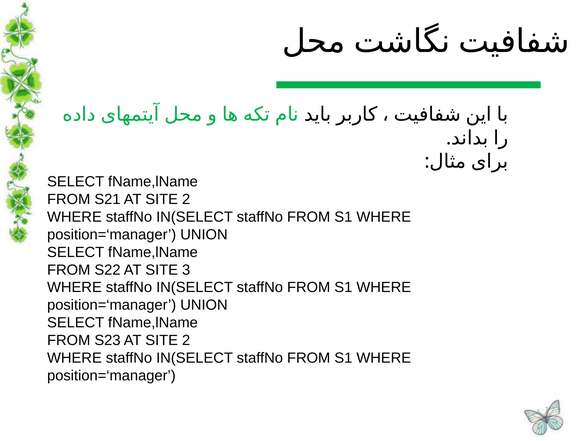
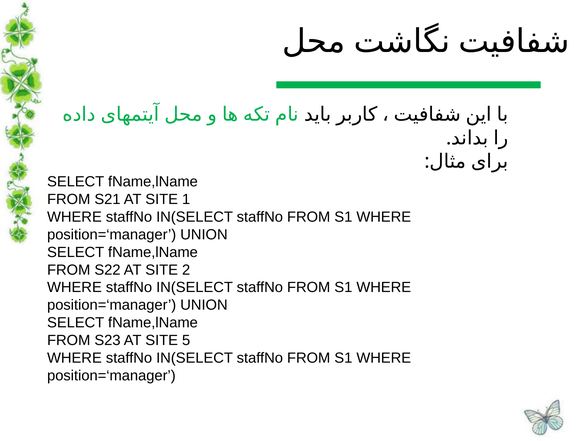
S21 AT SITE 2: 2 -> 1 (186, 199)
3: 3 -> 2 (186, 270)
S23 AT SITE 2: 2 -> 5 (186, 340)
